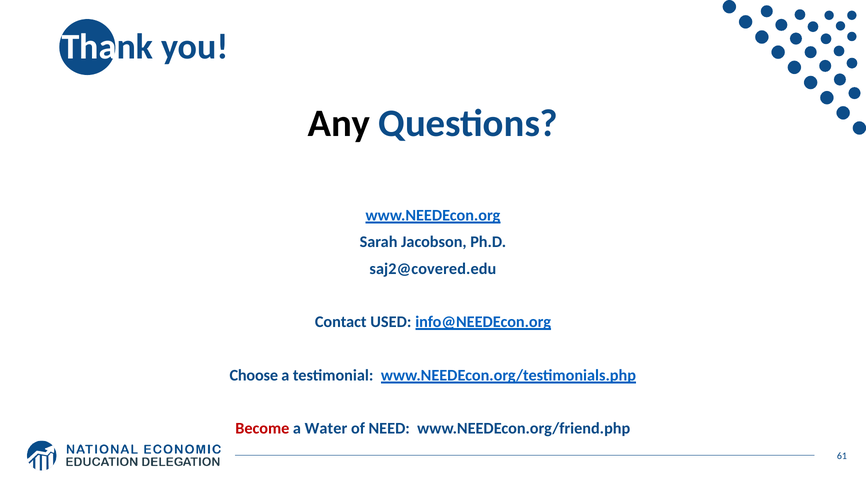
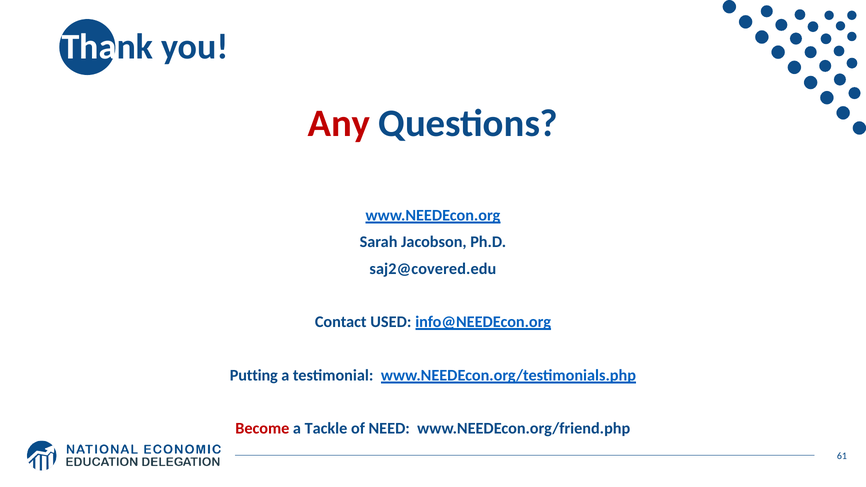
Any colour: black -> red (339, 123)
Choose: Choose -> Putting (254, 375)
Water: Water -> Tackle (326, 429)
